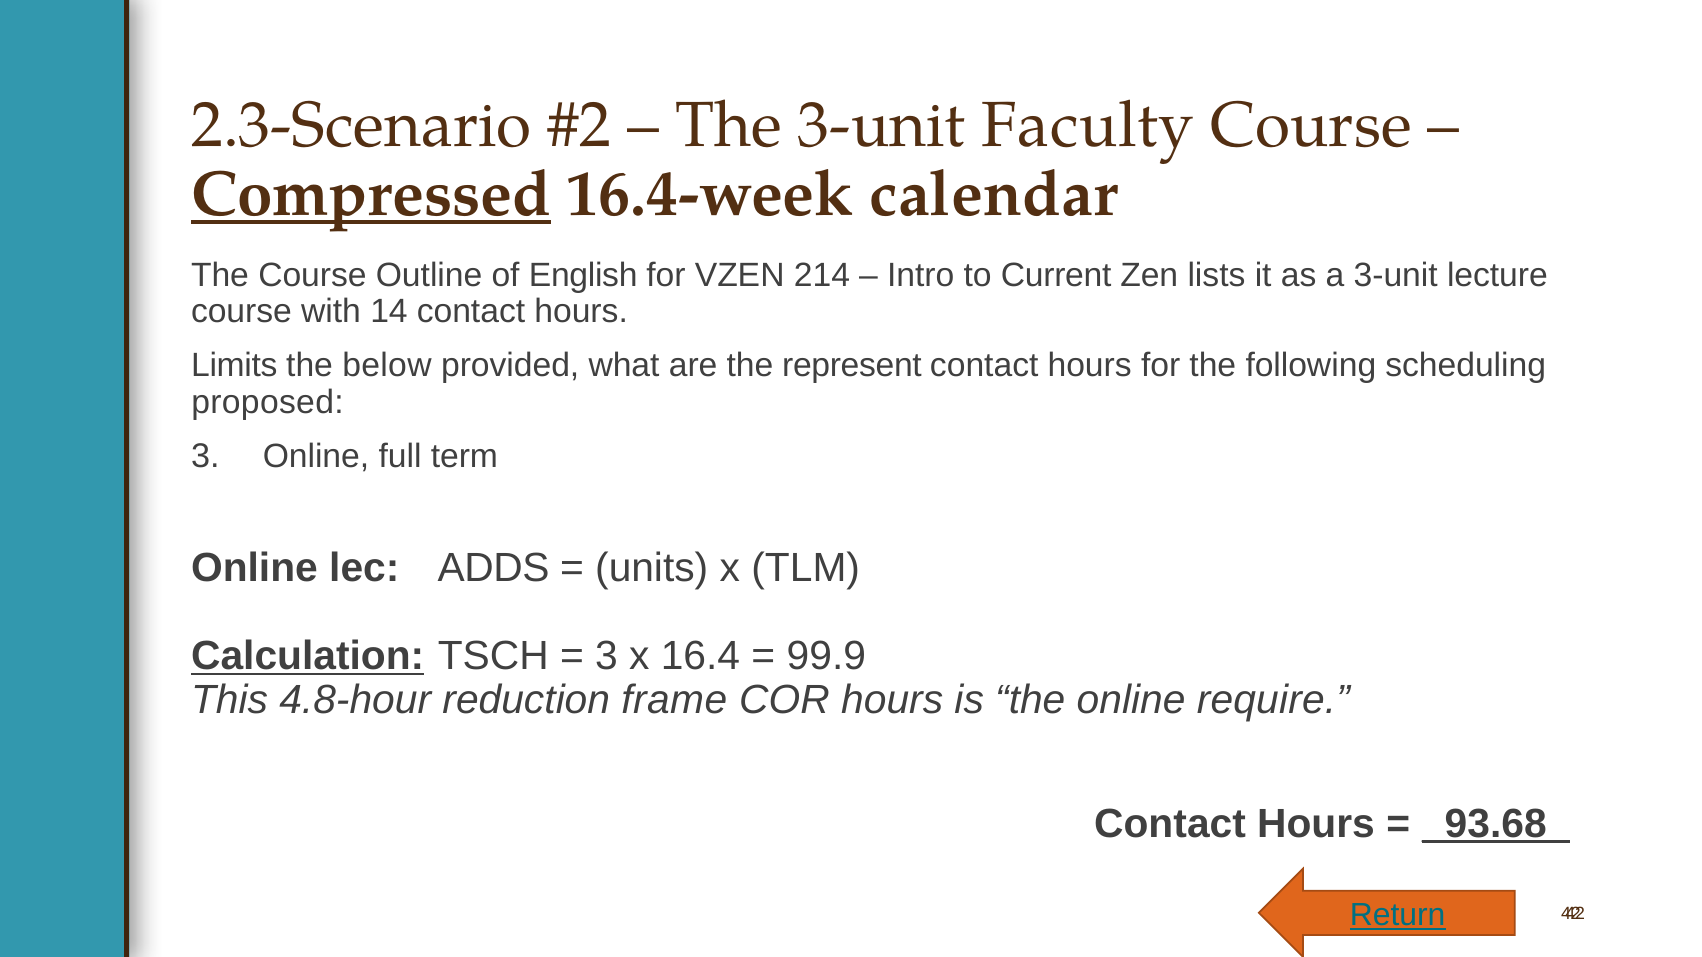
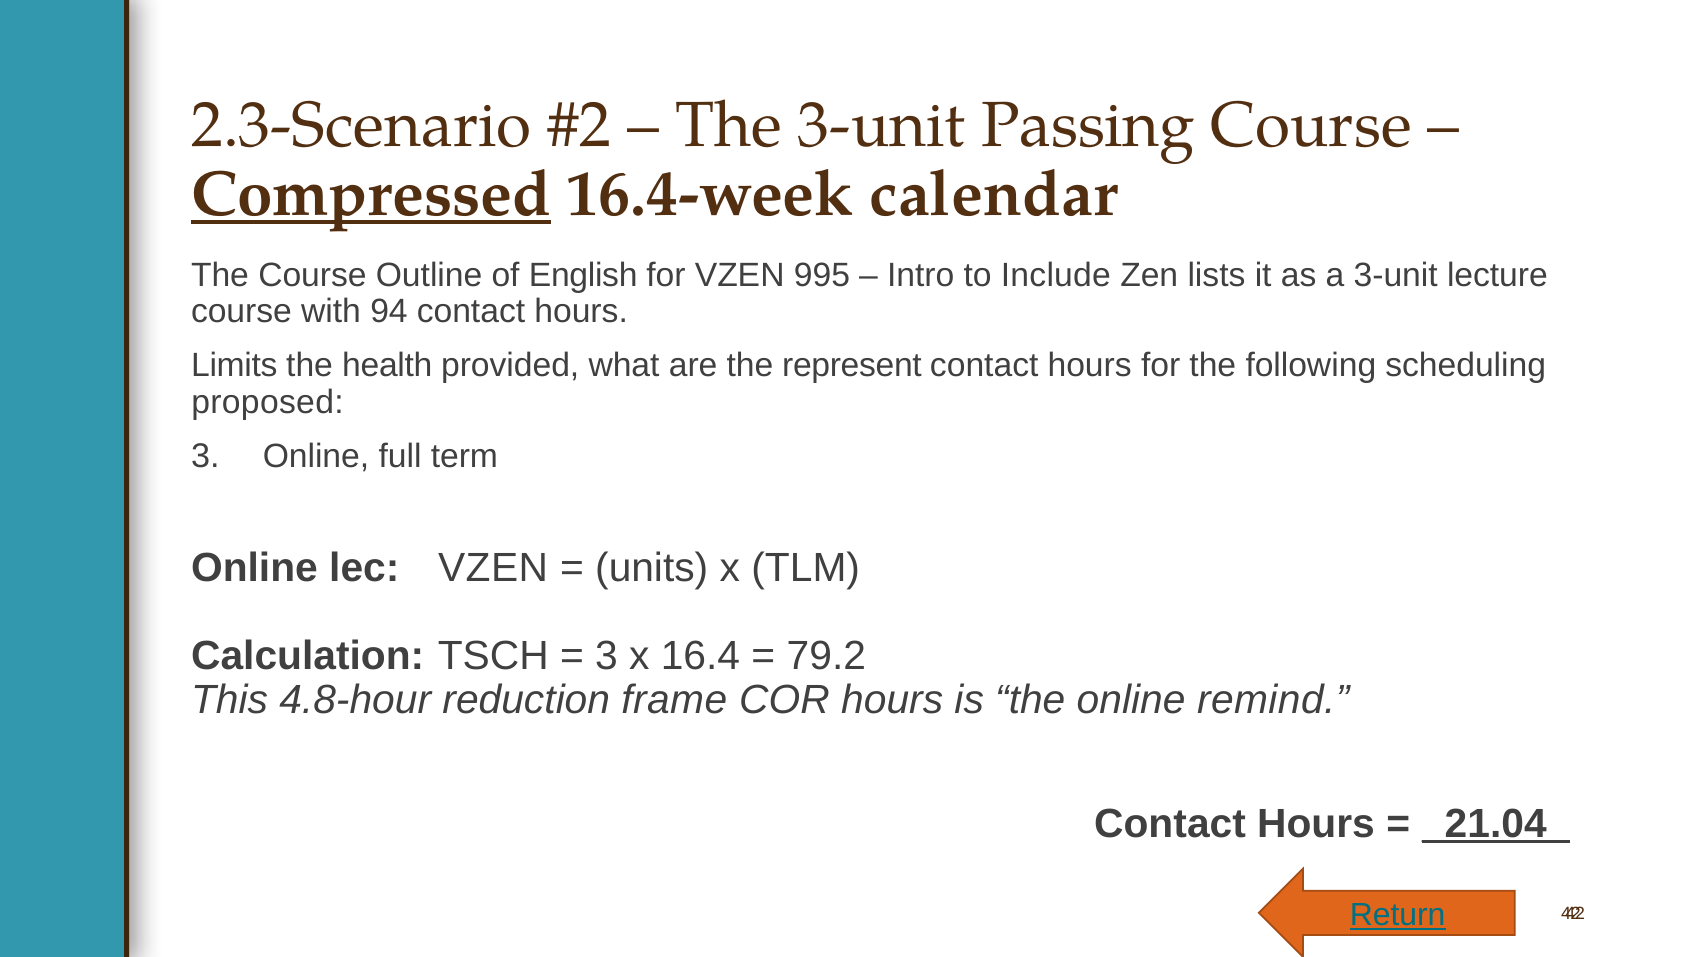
Faculty: Faculty -> Passing (1088, 126)
214: 214 -> 995 (822, 275)
Current: Current -> Include (1056, 275)
14: 14 -> 94 (389, 312)
below: below -> health (387, 366)
lec ADDS: ADDS -> VZEN (493, 568)
Calculation underline: present -> none (308, 656)
99.9: 99.9 -> 79.2 (826, 656)
require: require -> remind (1273, 700)
_93.68_: _93.68_ -> _21.04_ (1496, 824)
